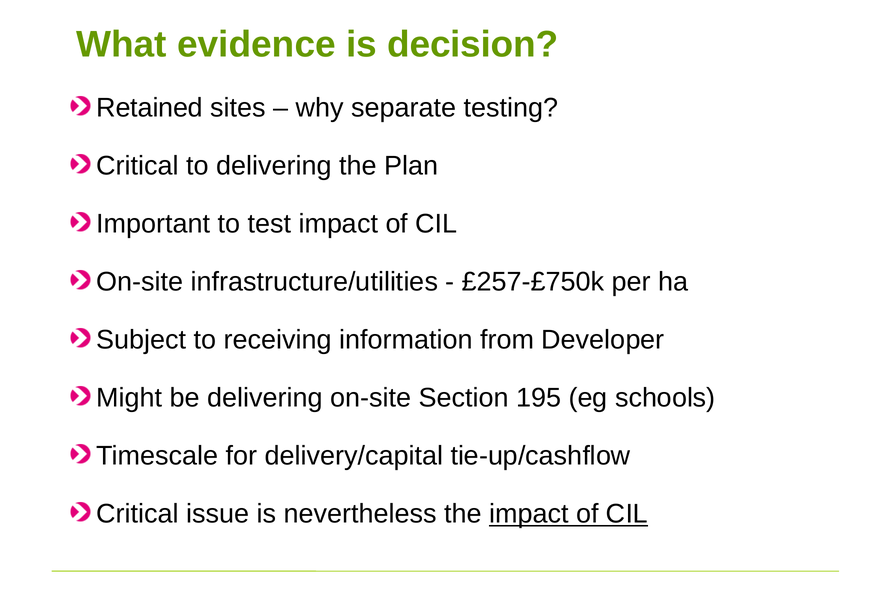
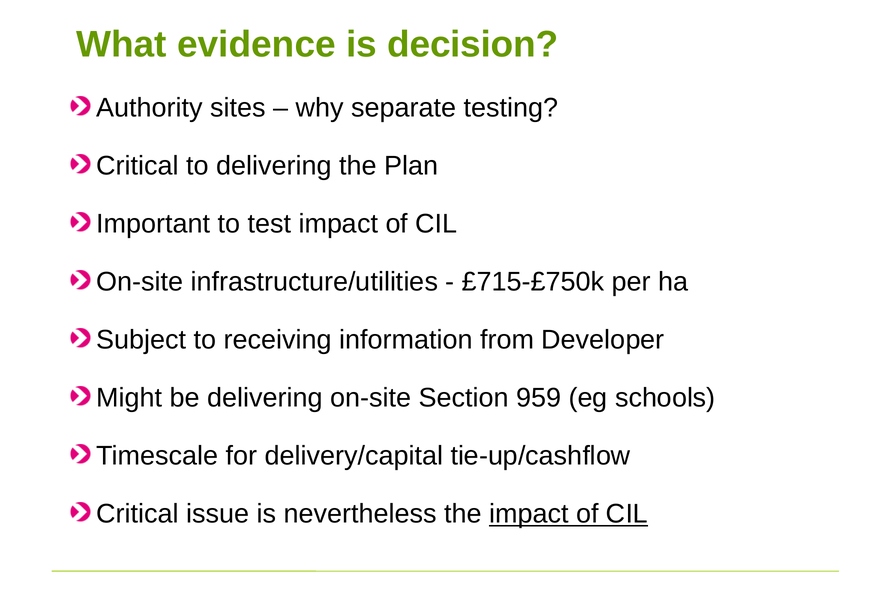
Retained: Retained -> Authority (150, 108)
£257-£750k: £257-£750k -> £715-£750k (533, 282)
195: 195 -> 959 (539, 398)
